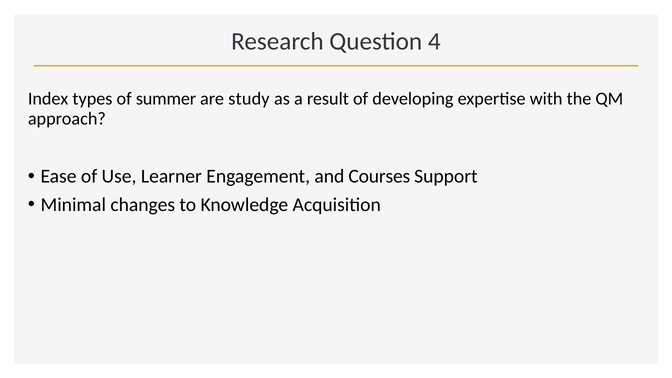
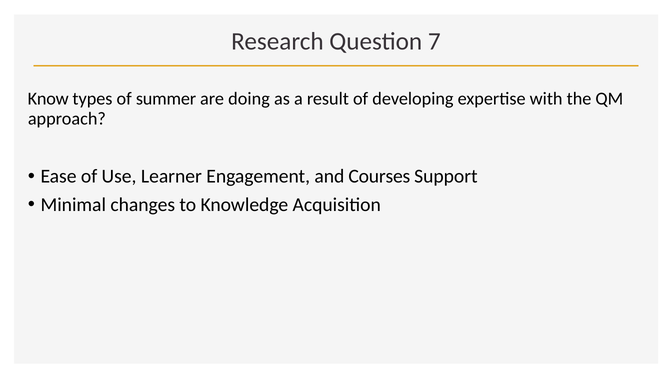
4: 4 -> 7 (434, 41)
Index: Index -> Know (48, 99)
study: study -> doing (249, 99)
